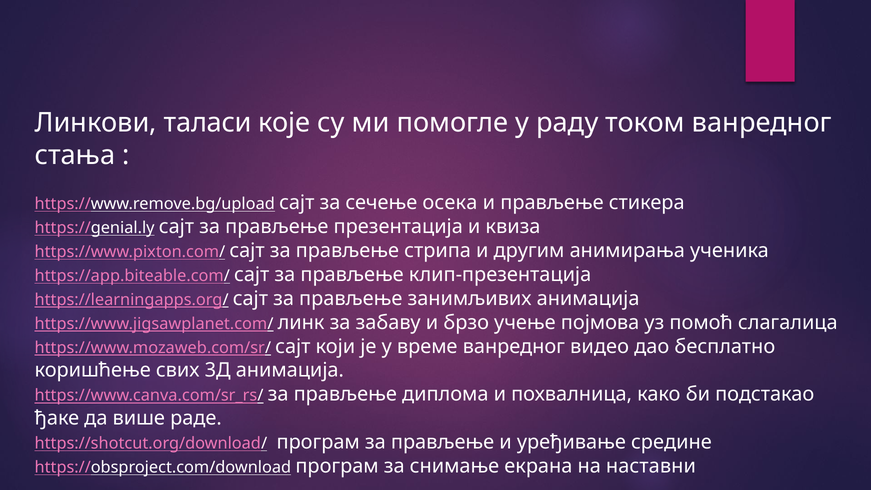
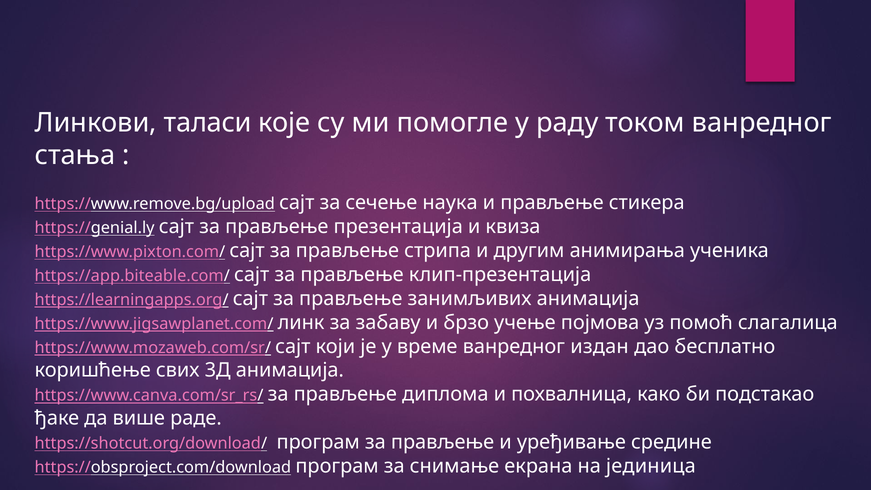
осека: осека -> наука (450, 203)
видео: видео -> издан (600, 346)
наставни: наставни -> јединица (651, 466)
